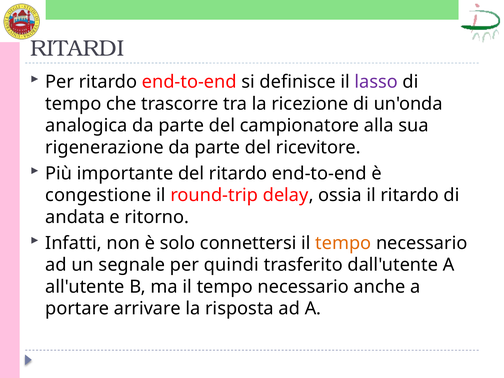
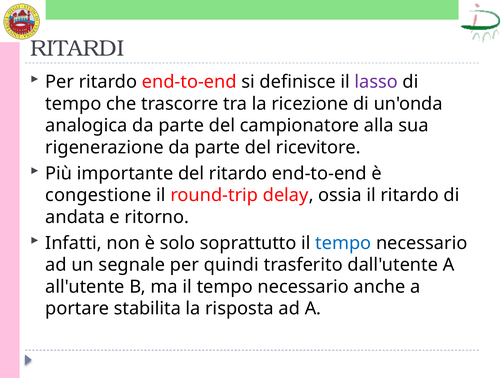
connettersi: connettersi -> soprattutto (248, 243)
tempo colour: orange -> blue (343, 243)
arrivare: arrivare -> stabilita (147, 309)
